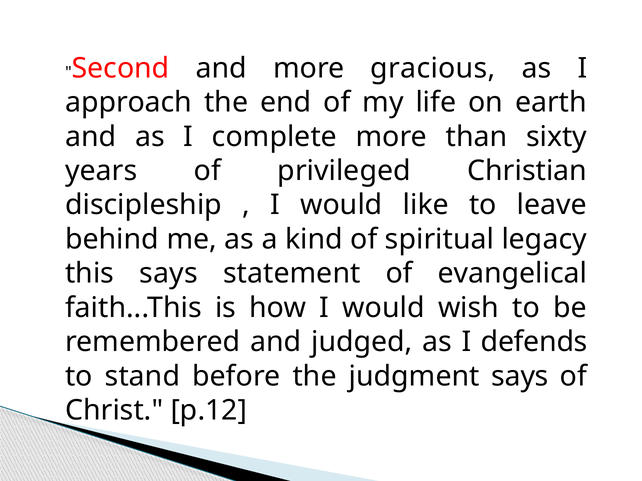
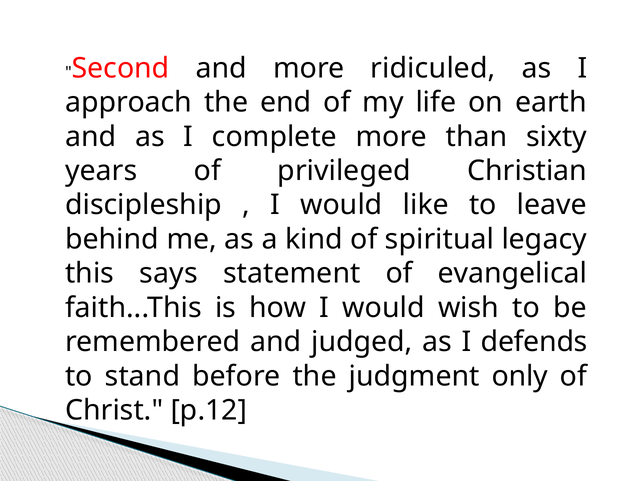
gracious: gracious -> ridiculed (433, 68)
judgment says: says -> only (520, 377)
